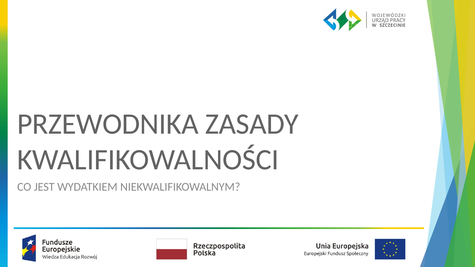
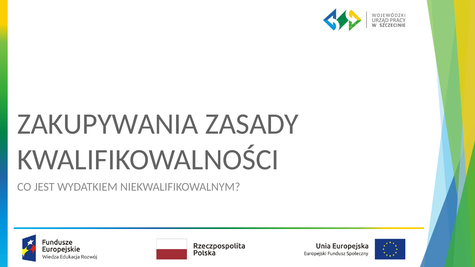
PRZEWODNIKA: PRZEWODNIKA -> ZAKUPYWANIA (108, 124)
